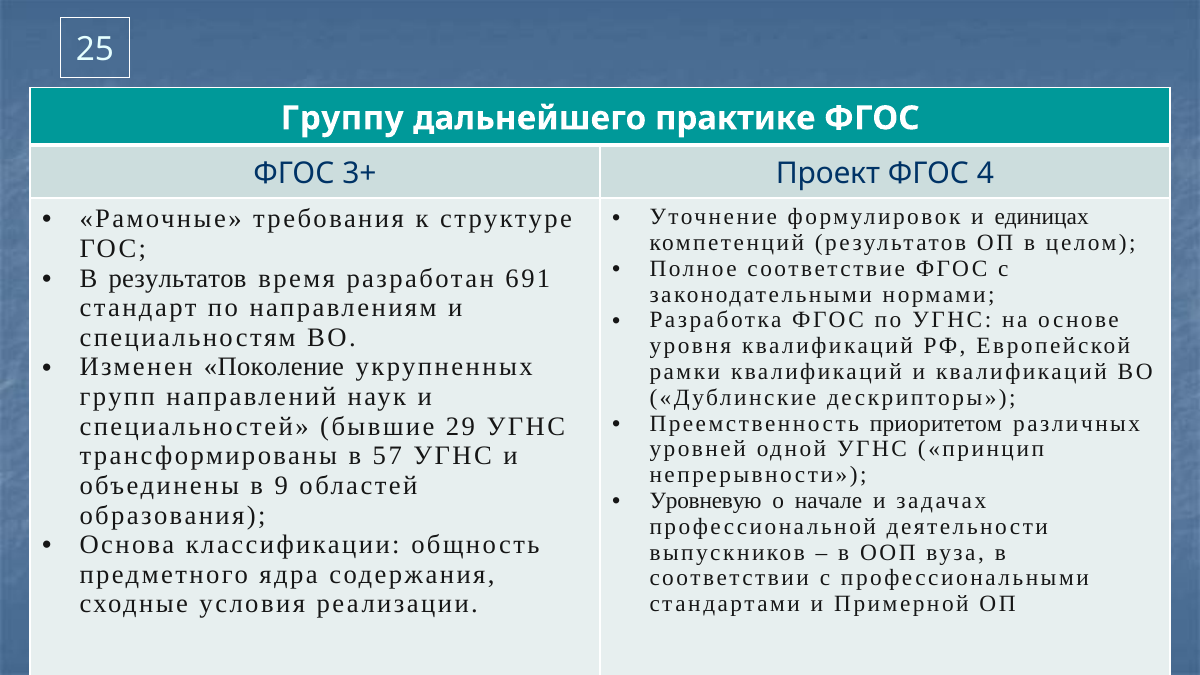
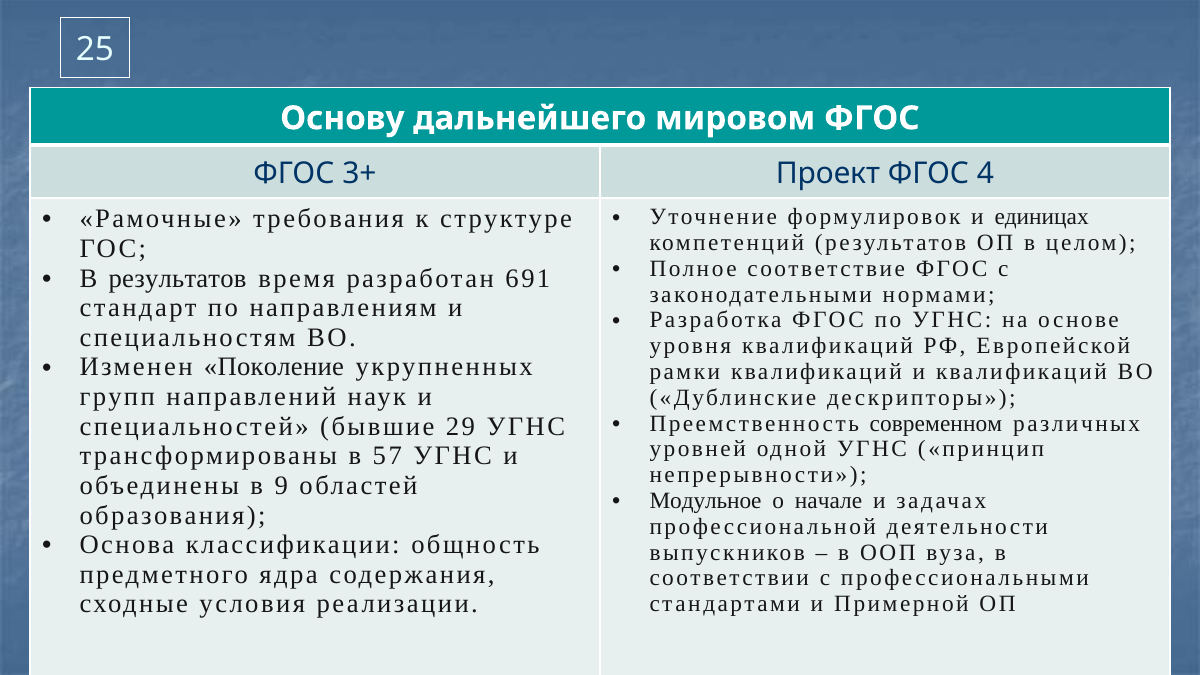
Группу: Группу -> Основу (342, 118)
практике: практике -> мировом (735, 118)
приоритетом: приоритетом -> современном (936, 423)
Уровневую: Уровневую -> Модульное (706, 501)
